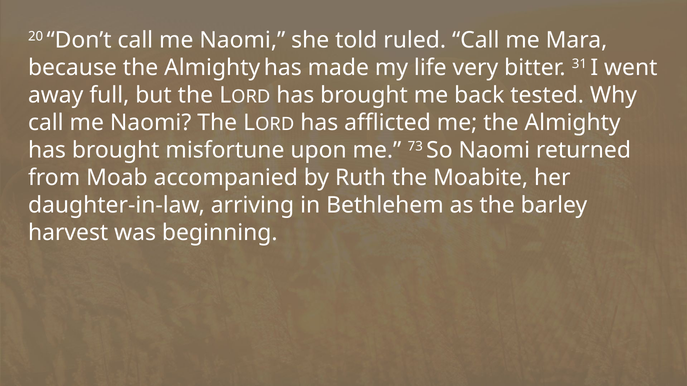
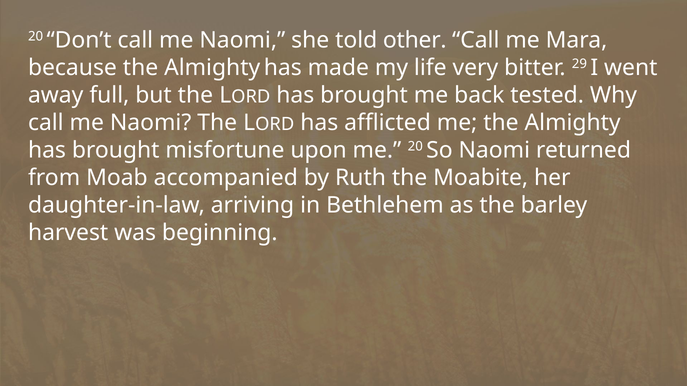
ruled: ruled -> other (415, 40)
31: 31 -> 29 (579, 64)
me 73: 73 -> 20 (415, 147)
